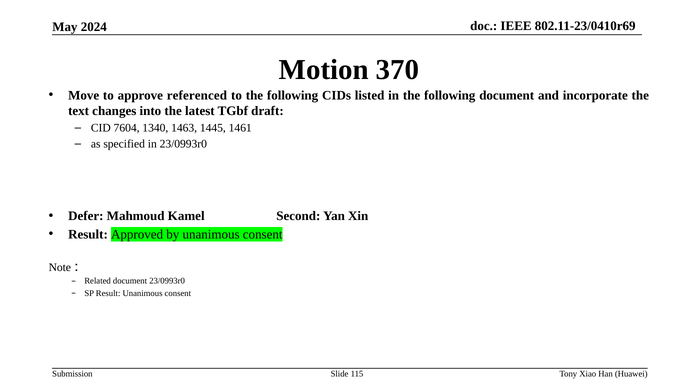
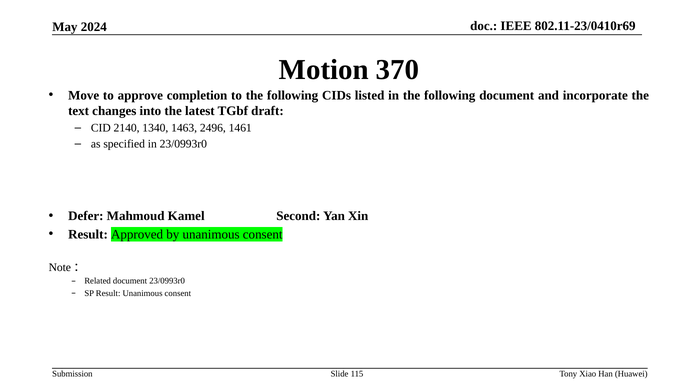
referenced: referenced -> completion (197, 95)
7604: 7604 -> 2140 (127, 128)
1445: 1445 -> 2496 (213, 128)
